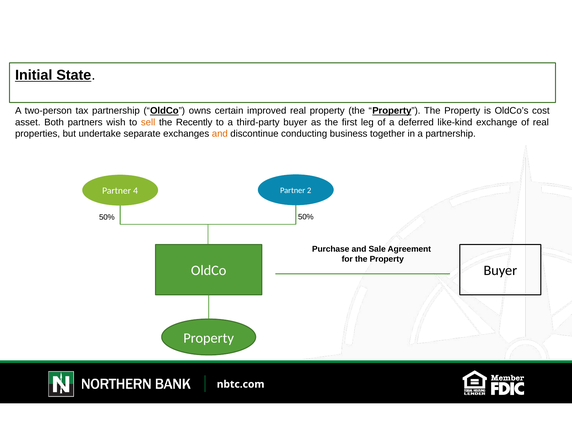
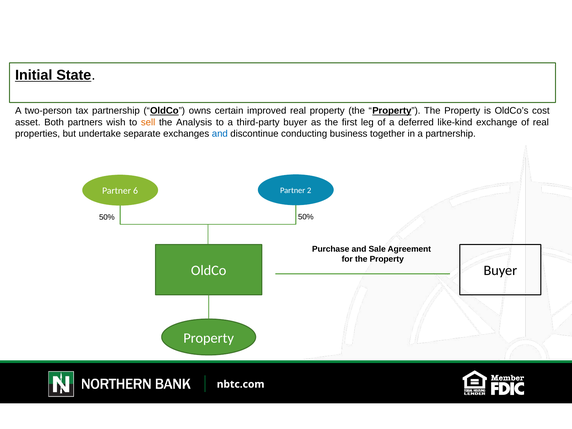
Recently: Recently -> Analysis (194, 122)
and colour: orange -> blue (220, 134)
4: 4 -> 6 (136, 191)
